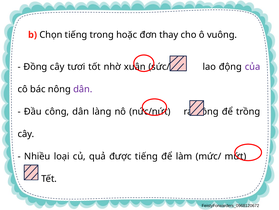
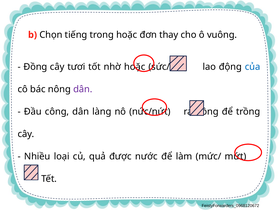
nhờ xuân: xuân -> hoặc (135, 67)
của colour: purple -> blue (253, 67)
được tiếng: tiếng -> nước (146, 156)
